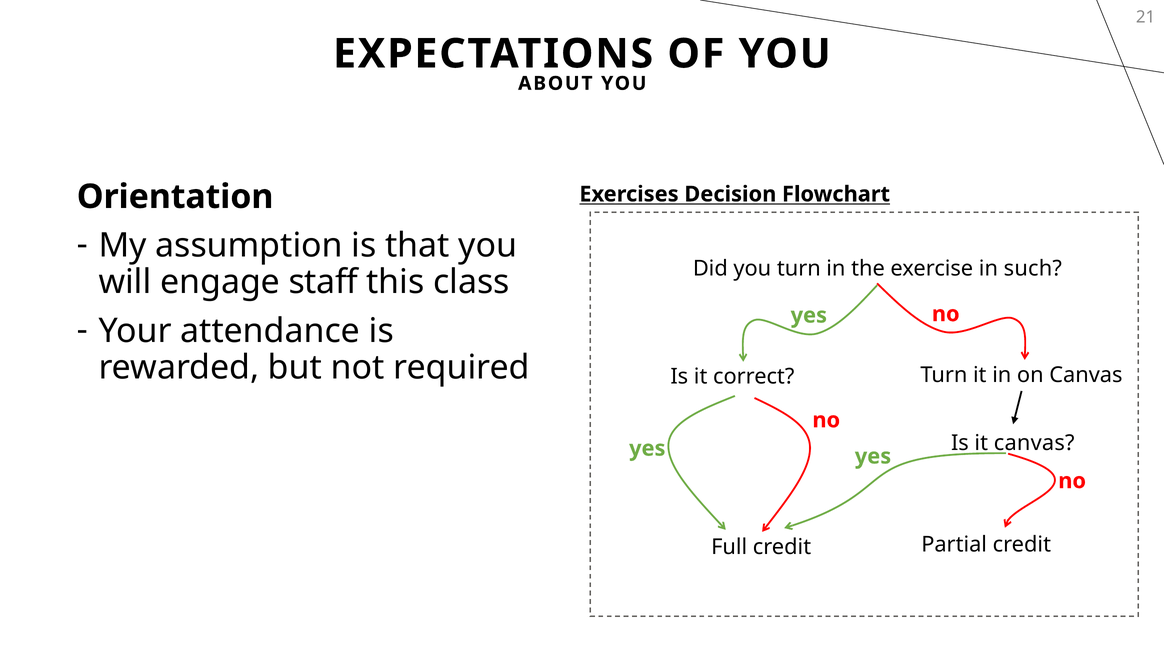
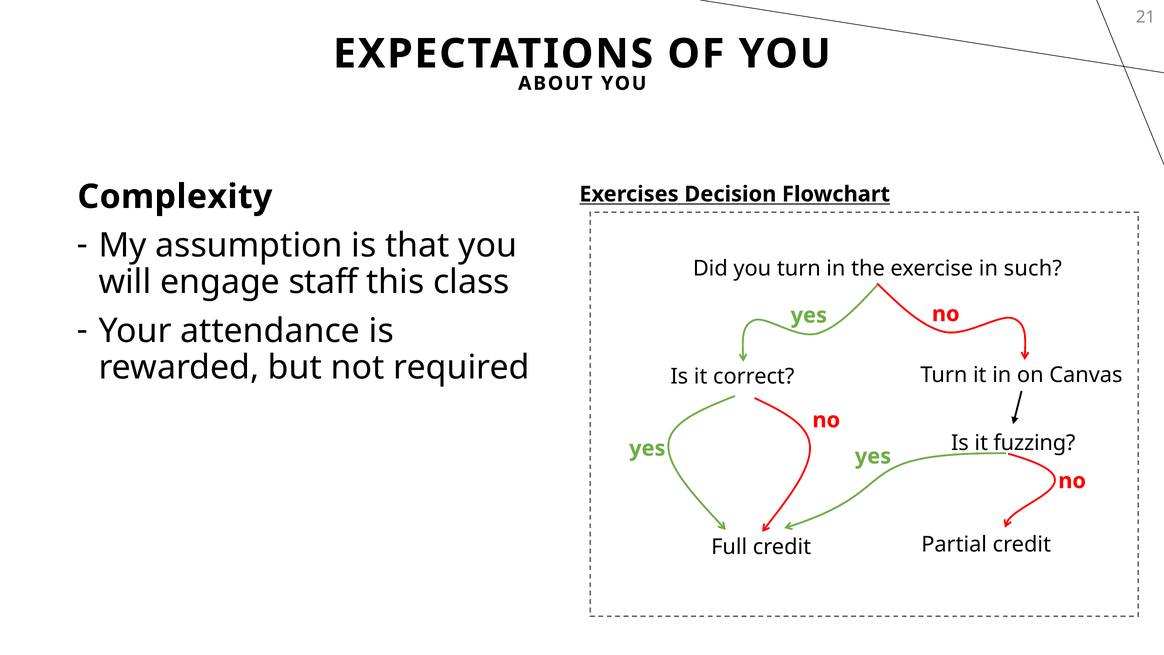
Orientation: Orientation -> Complexity (175, 197)
it canvas: canvas -> fuzzing (1034, 443)
